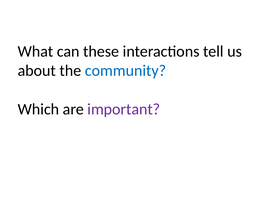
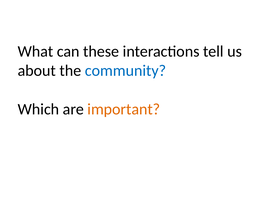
important colour: purple -> orange (124, 109)
